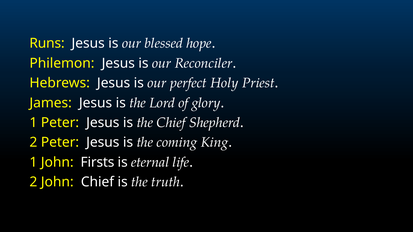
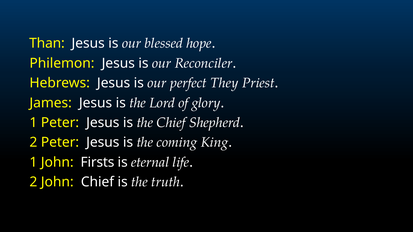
Runs: Runs -> Than (47, 44)
Holy: Holy -> They (224, 83)
